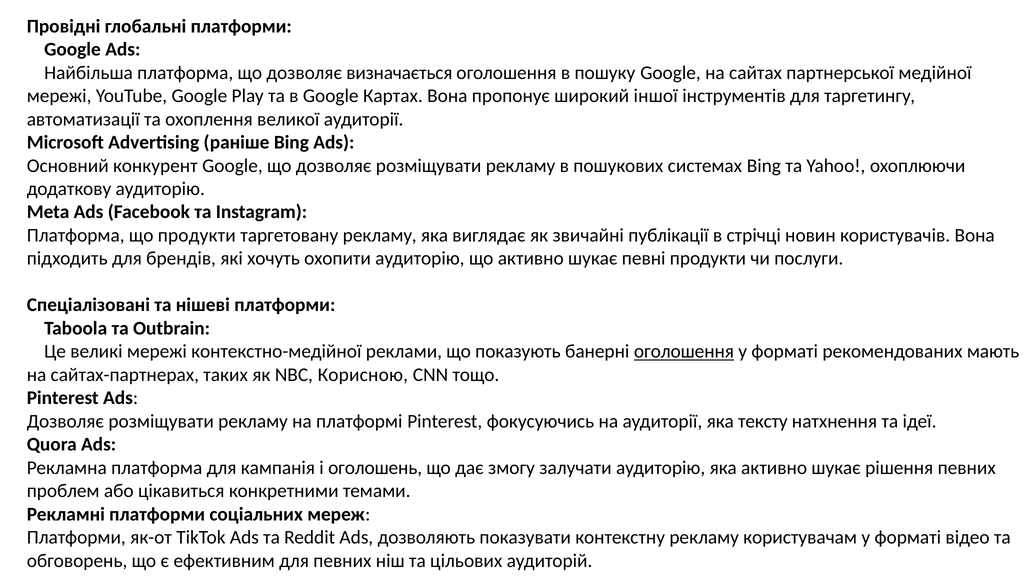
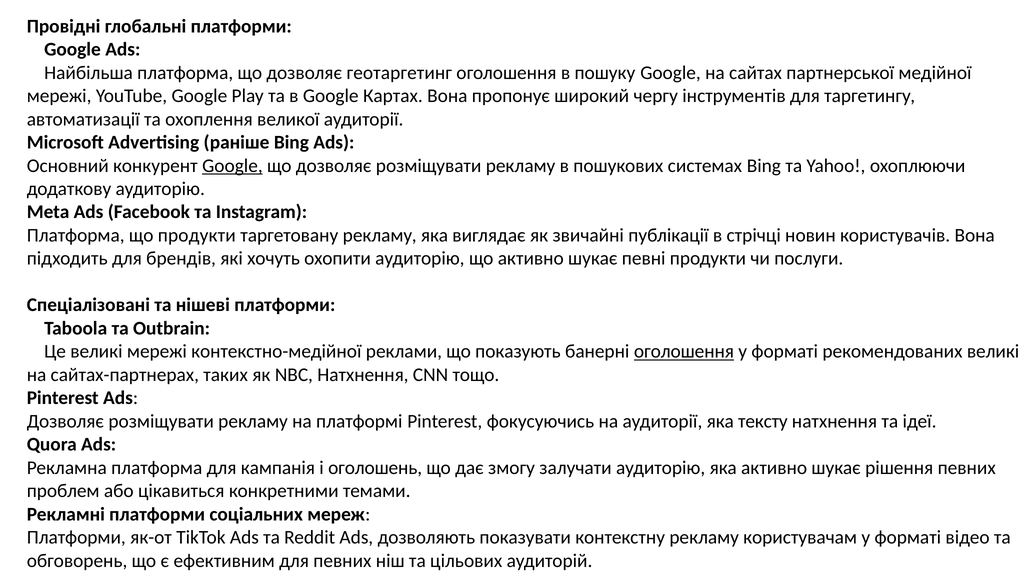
визначається: визначається -> геотаргетинг (399, 73)
іншої: іншої -> чергу (656, 96)
Google underline: none -> present (232, 165)
рекомендованих мають: мають -> великі (993, 351)
NBC Корисною: Корисною -> Натхнення (363, 374)
